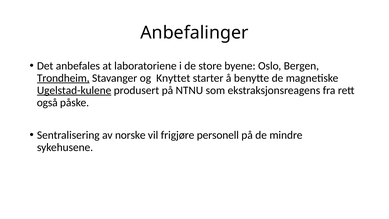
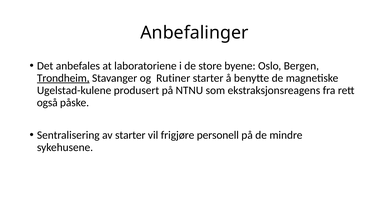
Knyttet: Knyttet -> Rutiner (173, 78)
Ugelstad-kulene underline: present -> none (74, 90)
av norske: norske -> starter (130, 135)
